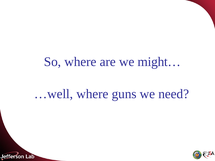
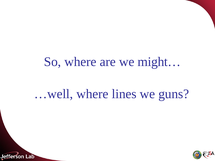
guns: guns -> lines (124, 94)
need: need -> guns (174, 94)
